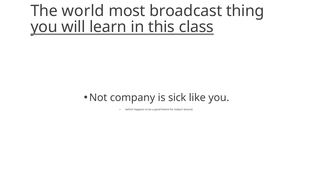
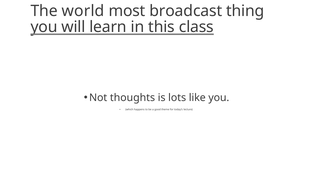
company: company -> thoughts (133, 98)
sick: sick -> lots (177, 98)
